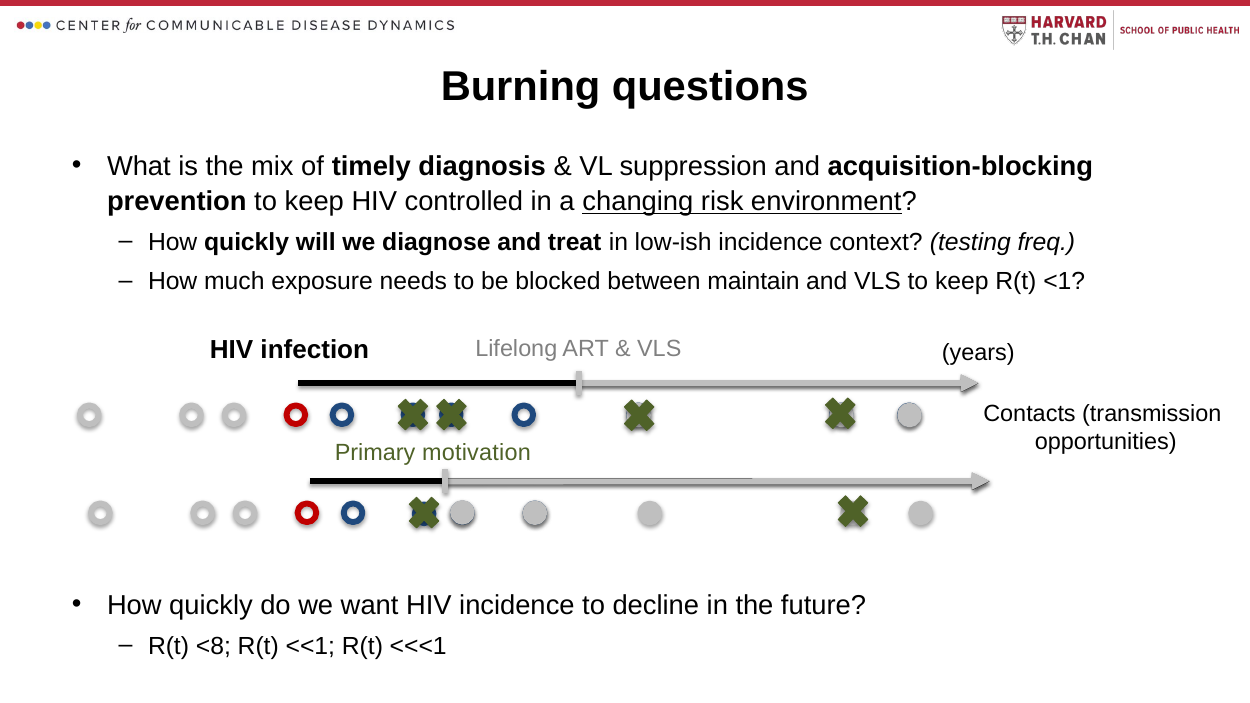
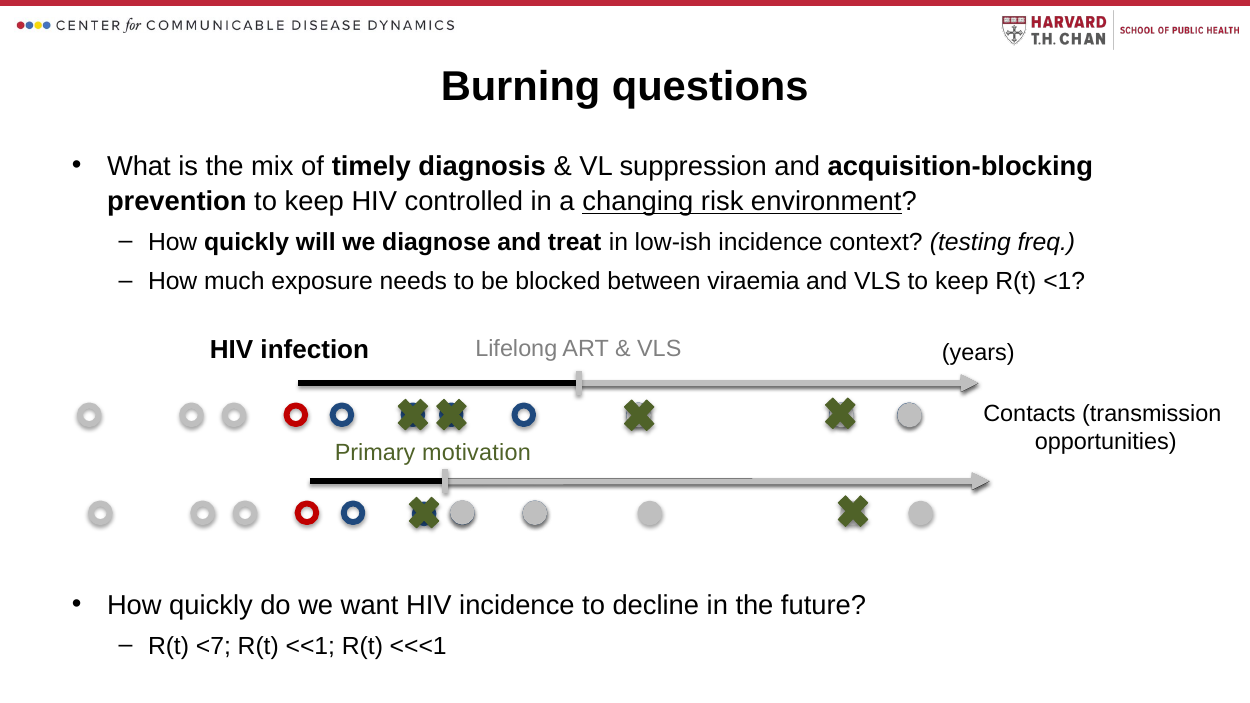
maintain: maintain -> viraemia (753, 281)
<8: <8 -> <7 (213, 646)
